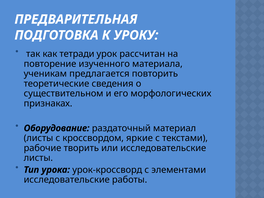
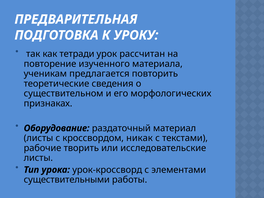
яркие: яркие -> никак (139, 138)
исследовательские: исследовательские -> существительными (67, 180)
